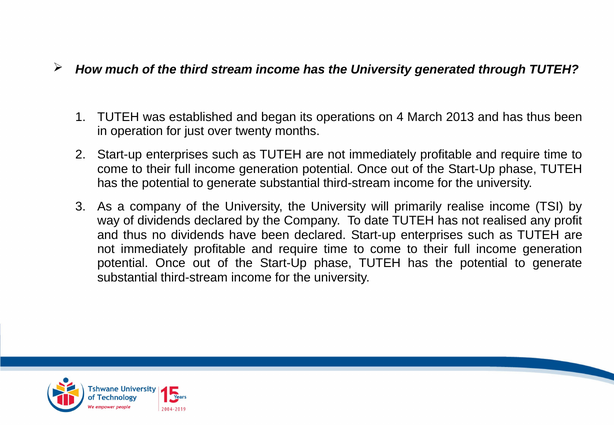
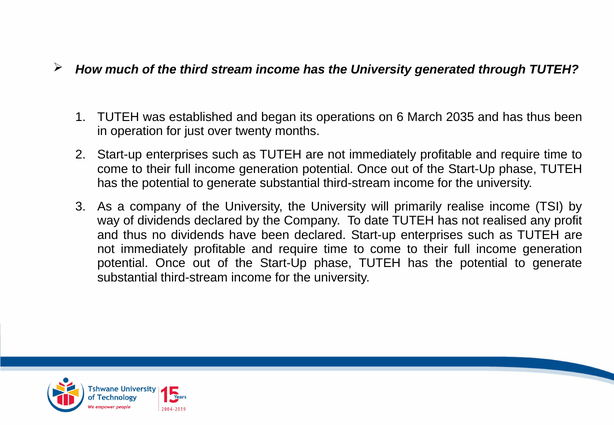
4: 4 -> 6 (400, 117)
2013: 2013 -> 2035 (460, 117)
